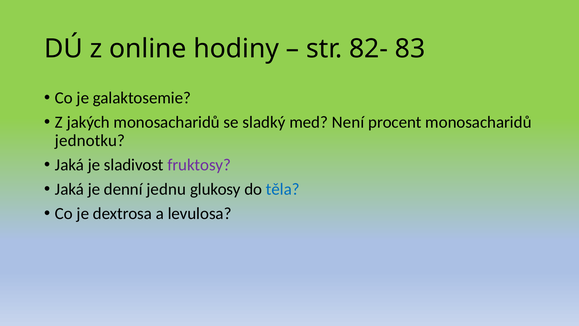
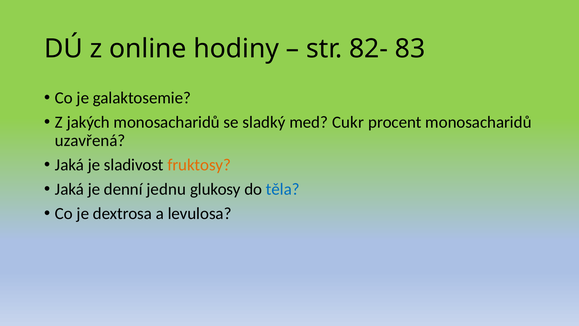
Není: Není -> Cukr (348, 122)
jednotku: jednotku -> uzavřená (90, 140)
fruktosy colour: purple -> orange (199, 165)
